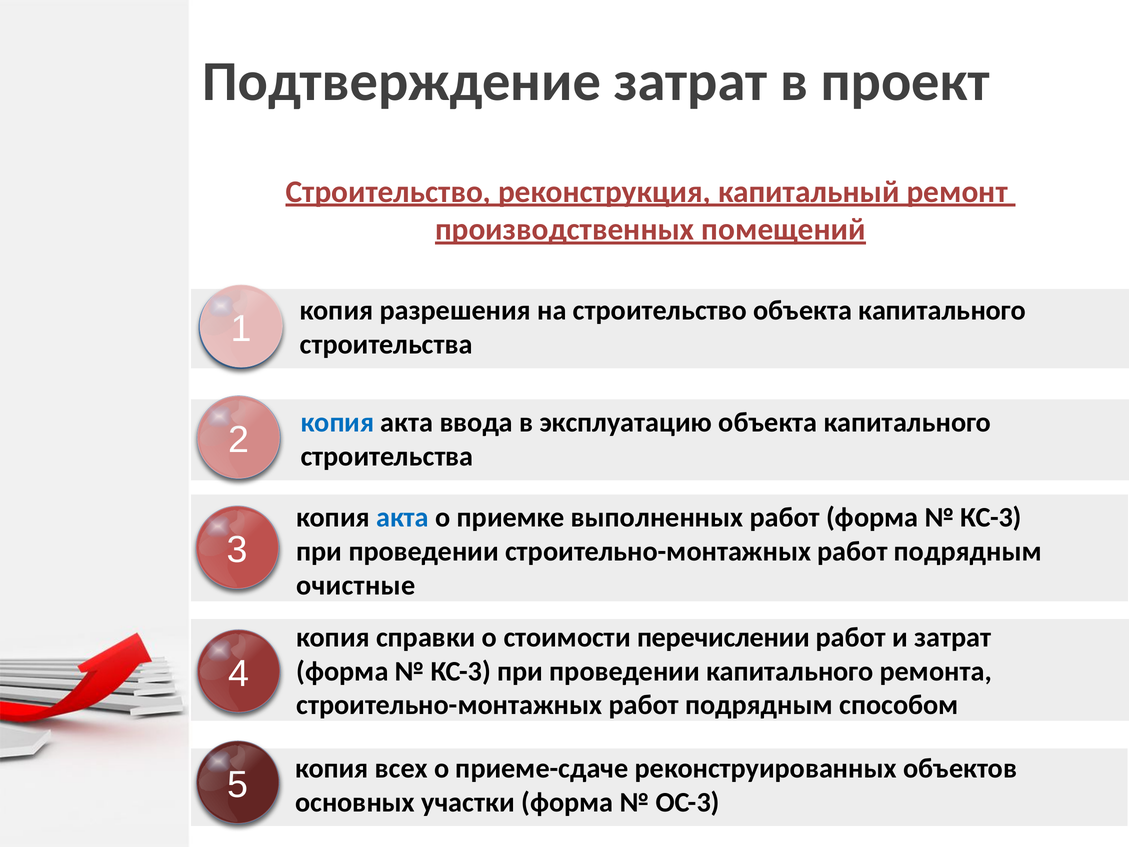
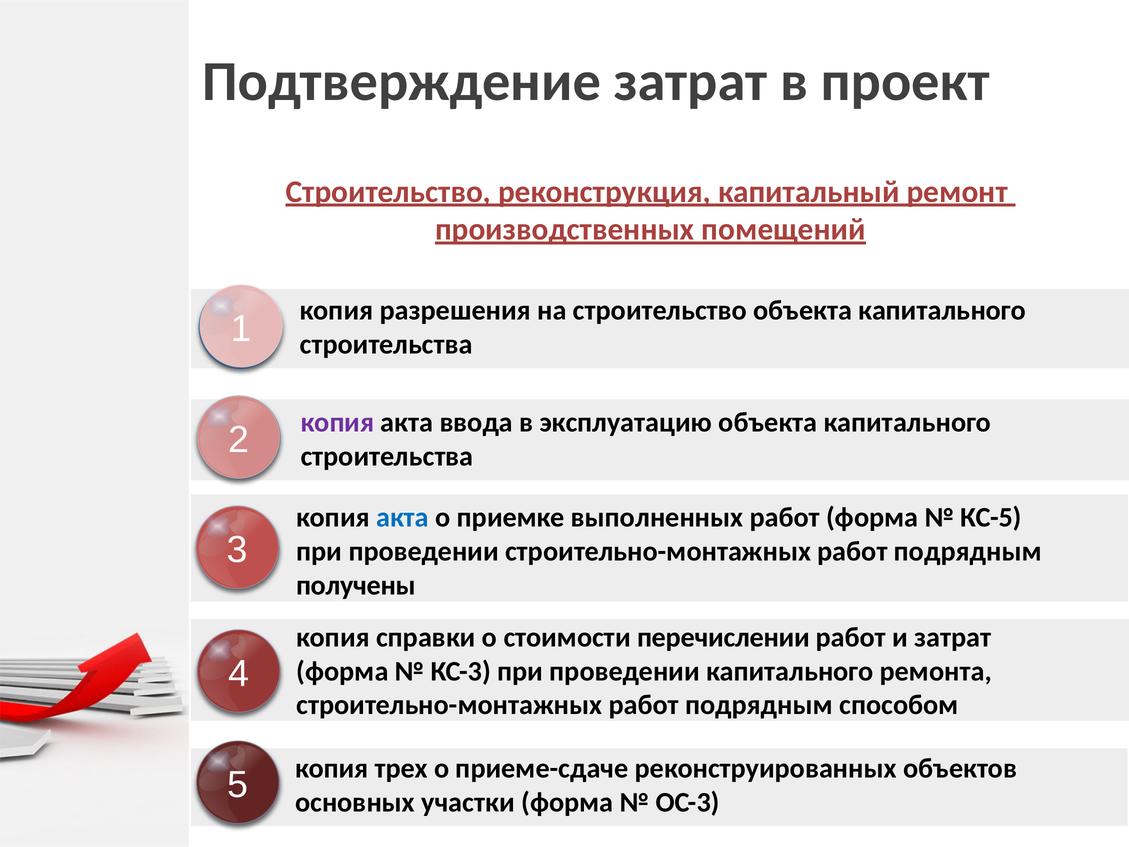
копия colour: blue -> purple (337, 422)
КС-3: КС-3 -> КС-5 (991, 517)
очистные: очистные -> получены (356, 585)
всех: всех -> трех (401, 768)
